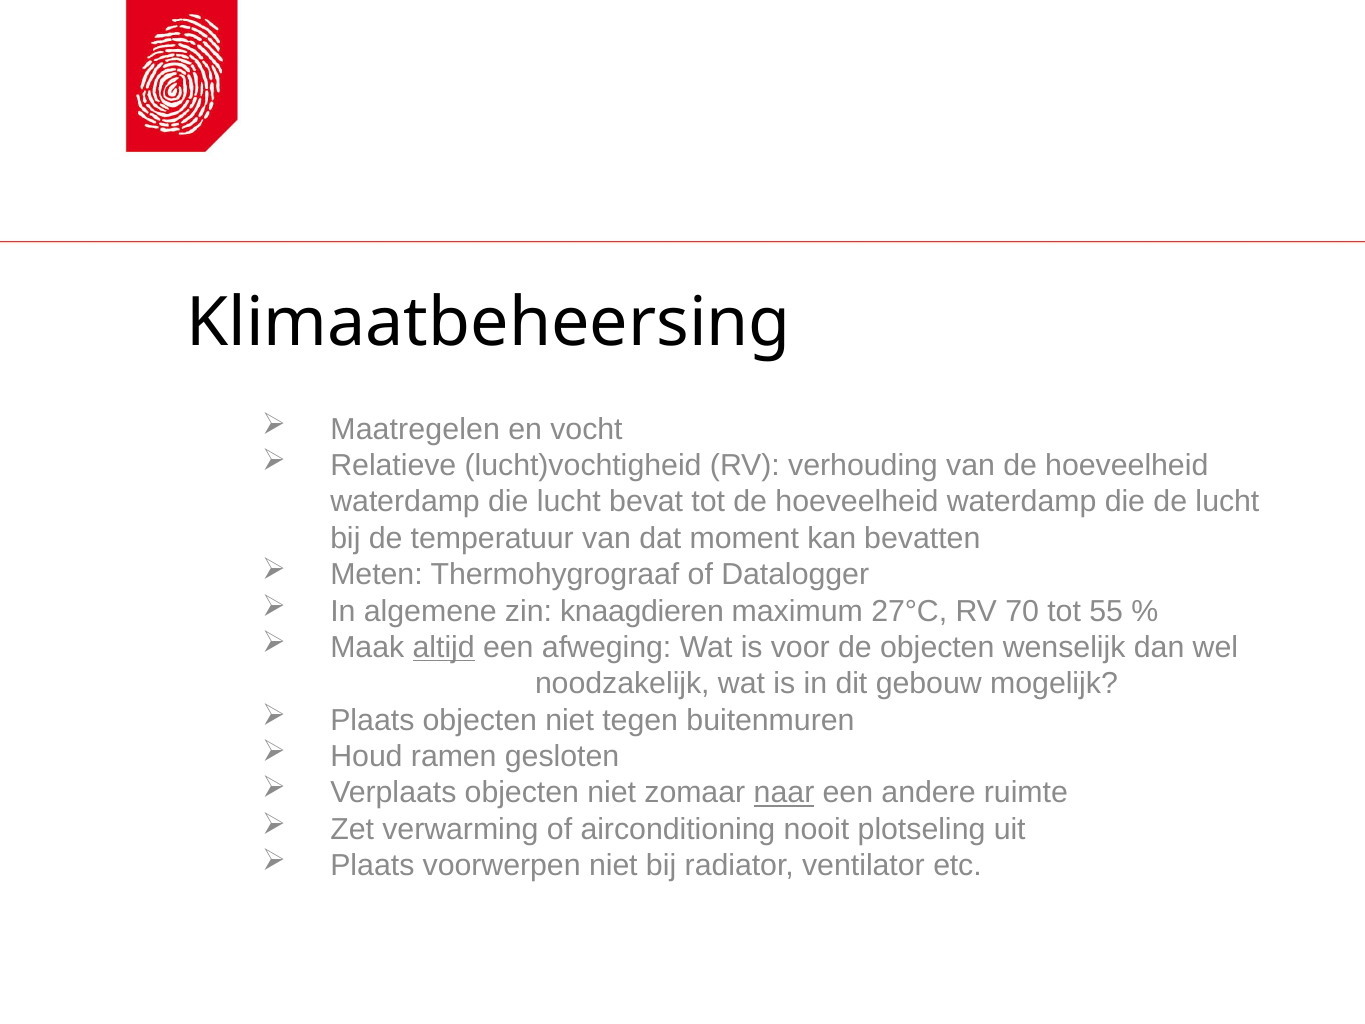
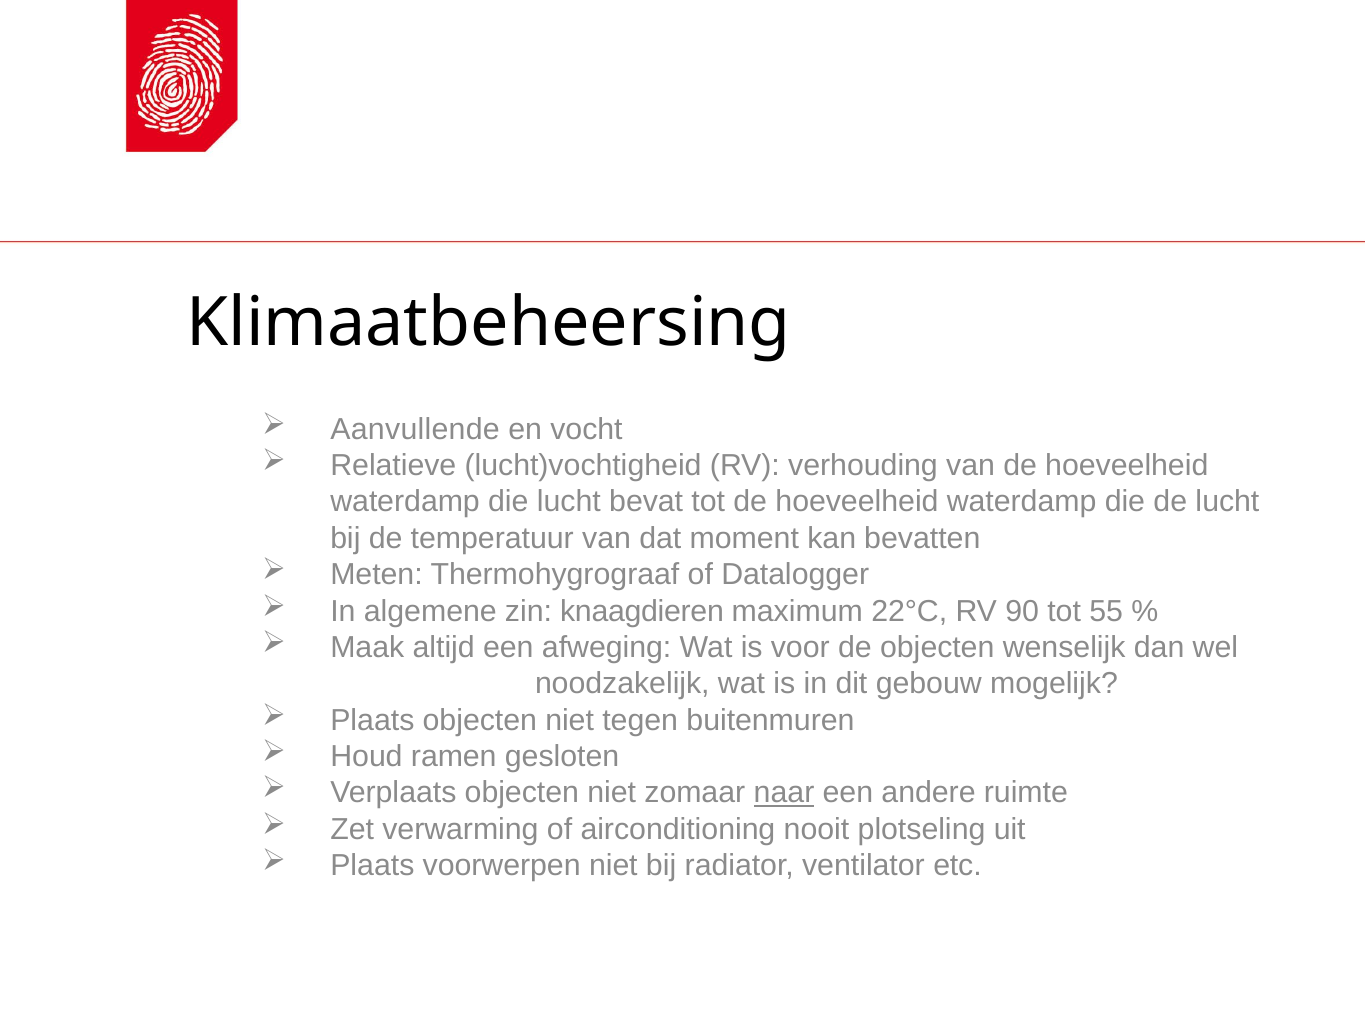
Maatregelen: Maatregelen -> Aanvullende (415, 429)
27°C: 27°C -> 22°C (909, 611)
70: 70 -> 90 (1022, 611)
altijd underline: present -> none (444, 647)
